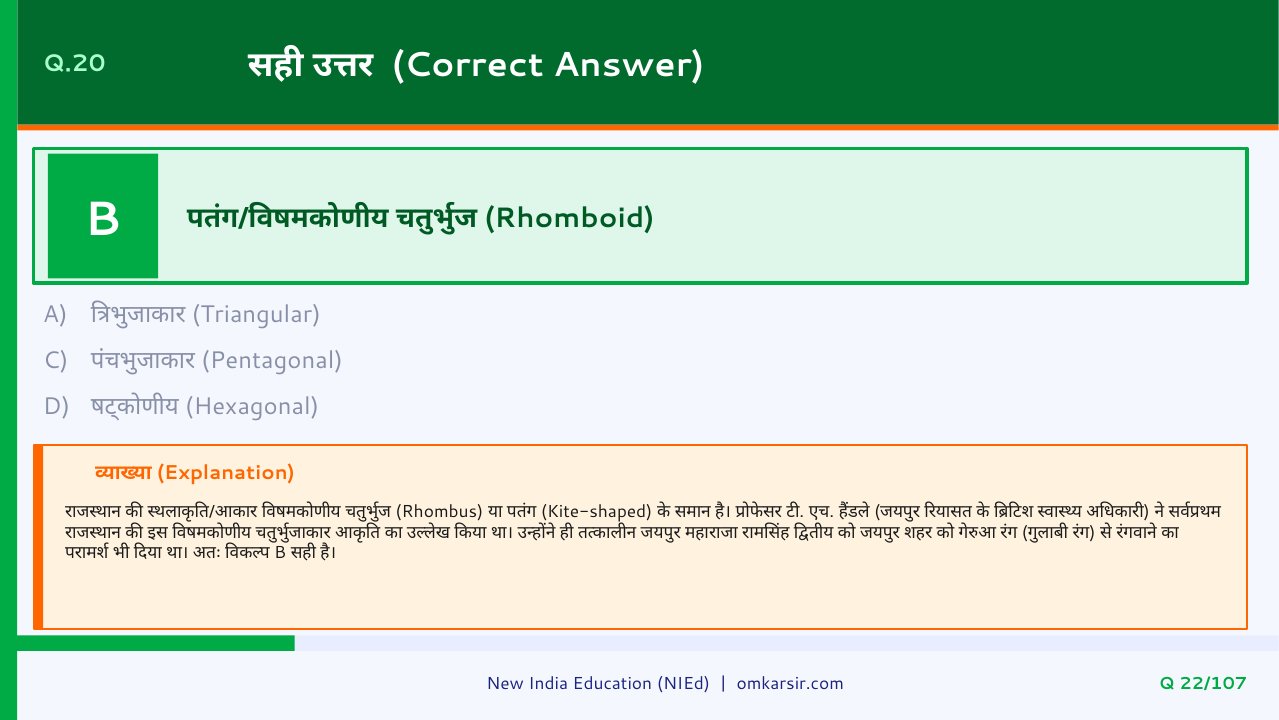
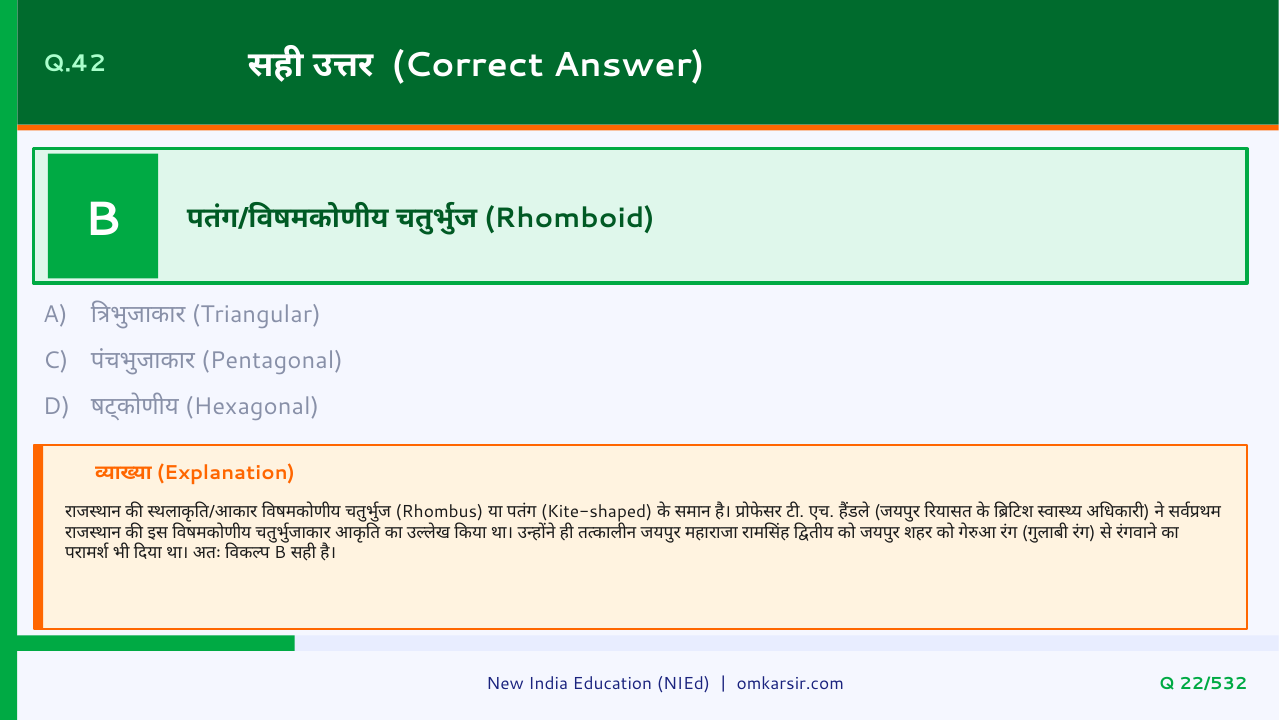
Q.20: Q.20 -> Q.42 (74, 63)
22/107: 22/107 -> 22/532 (1213, 683)
